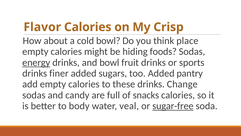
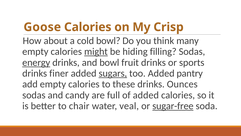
Flavor: Flavor -> Goose (42, 27)
place: place -> many (188, 41)
might underline: none -> present (96, 51)
foods: foods -> filling (163, 51)
sugars underline: none -> present (113, 73)
Change: Change -> Ounces (182, 84)
of snacks: snacks -> added (146, 95)
body: body -> chair (79, 106)
